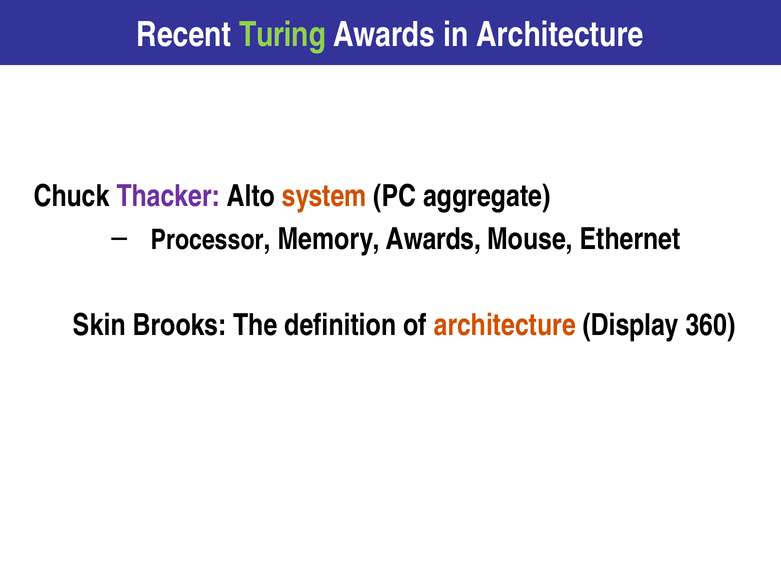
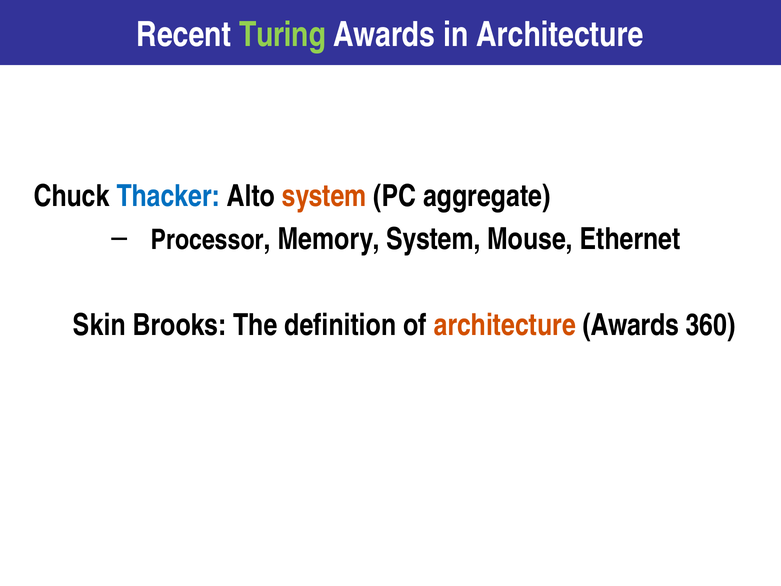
Thacker colour: purple -> blue (168, 196)
Memory Awards: Awards -> System (433, 239)
architecture Display: Display -> Awards (631, 325)
